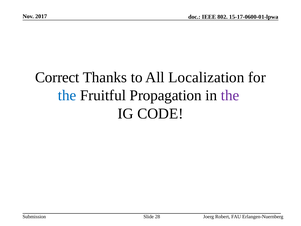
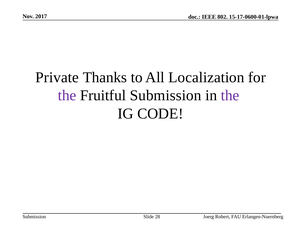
Correct: Correct -> Private (57, 77)
the colour: blue -> purple (67, 95)
Fruitful Propagation: Propagation -> Submission (166, 95)
